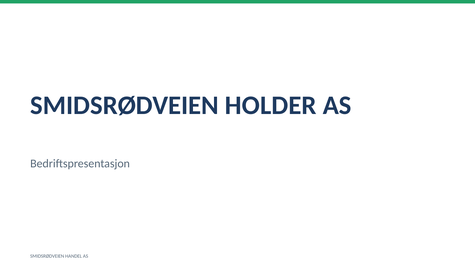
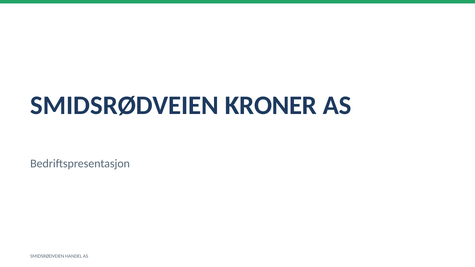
HOLDER: HOLDER -> KRONER (271, 105)
